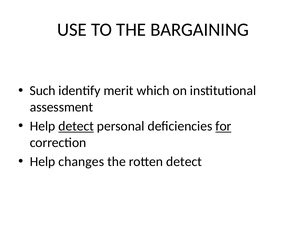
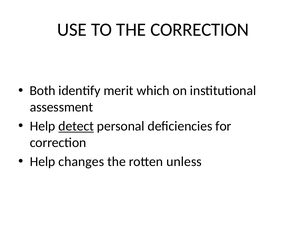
THE BARGAINING: BARGAINING -> CORRECTION (200, 30)
Such: Such -> Both (43, 91)
for underline: present -> none (223, 126)
rotten detect: detect -> unless (184, 161)
